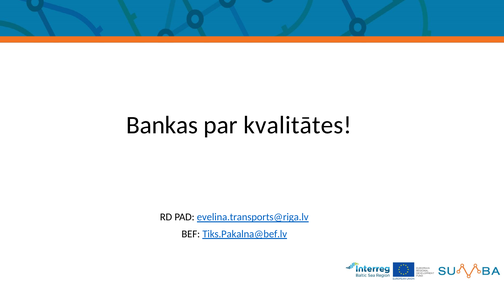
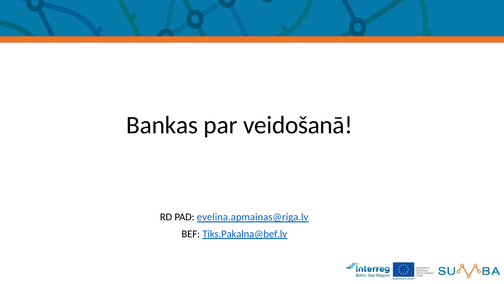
kvalitātes: kvalitātes -> veidošanā (298, 125)
evelina.transports@riga.lv: evelina.transports@riga.lv -> evelina.apmaiņas@riga.lv (253, 217)
